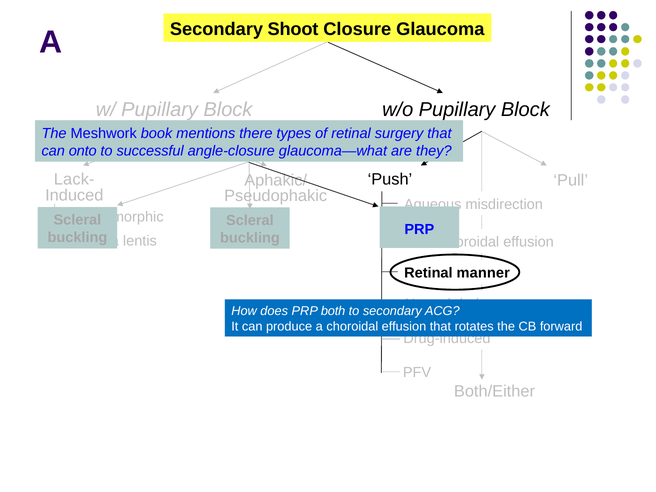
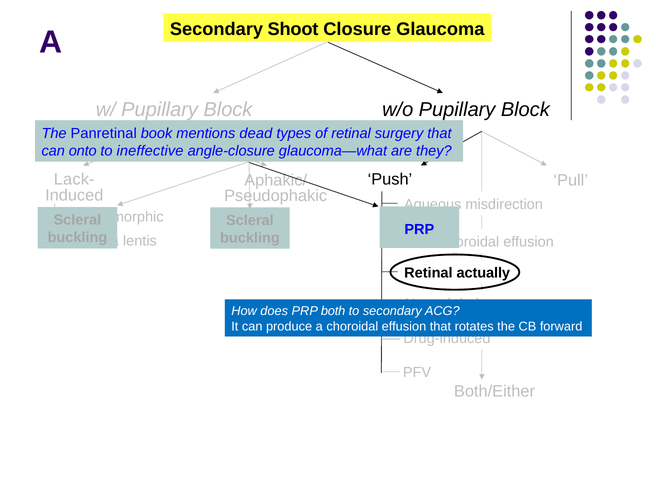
Meshwork: Meshwork -> Panretinal (104, 133)
there: there -> dead (256, 133)
successful: successful -> ineffective (150, 151)
manner: manner -> actually (483, 273)
